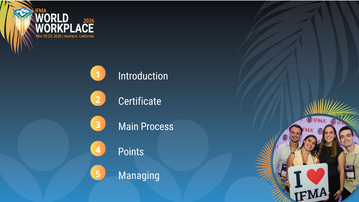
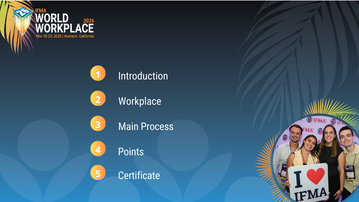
Certificate: Certificate -> Workplace (140, 101)
Managing: Managing -> Certificate (139, 176)
